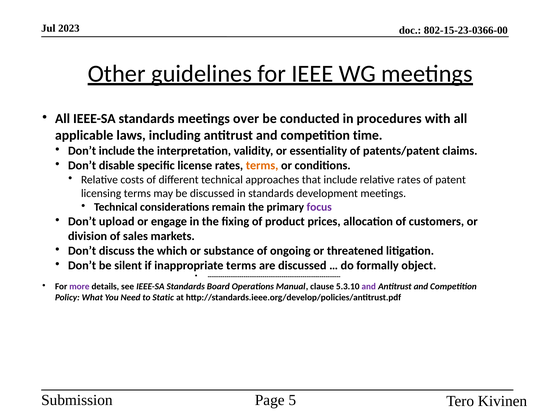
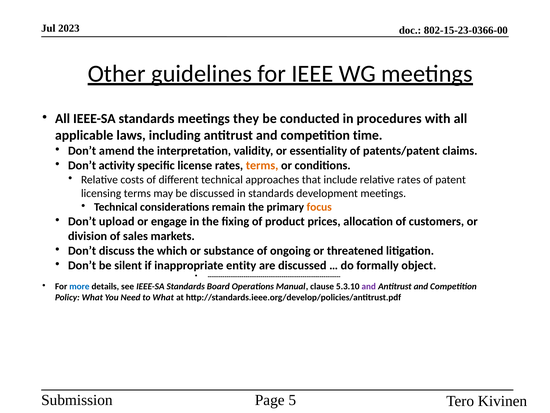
over: over -> they (246, 119)
Don’t include: include -> amend (117, 151)
disable: disable -> activity (117, 165)
focus colour: purple -> orange (319, 207)
inappropriate terms: terms -> entity (241, 265)
more colour: purple -> blue (79, 286)
to Static: Static -> What (163, 297)
